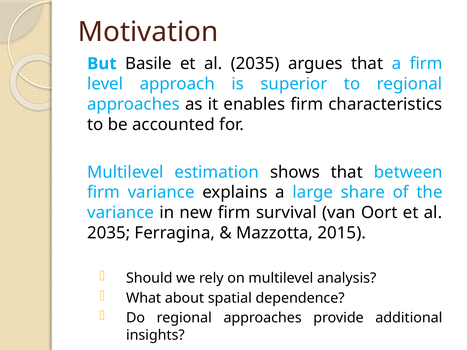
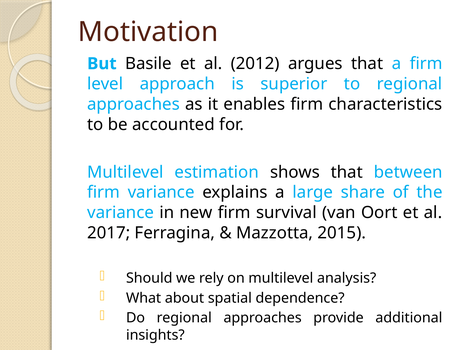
Basile et al 2035: 2035 -> 2012 (255, 64)
2035: 2035 -> 2017 (109, 233)
